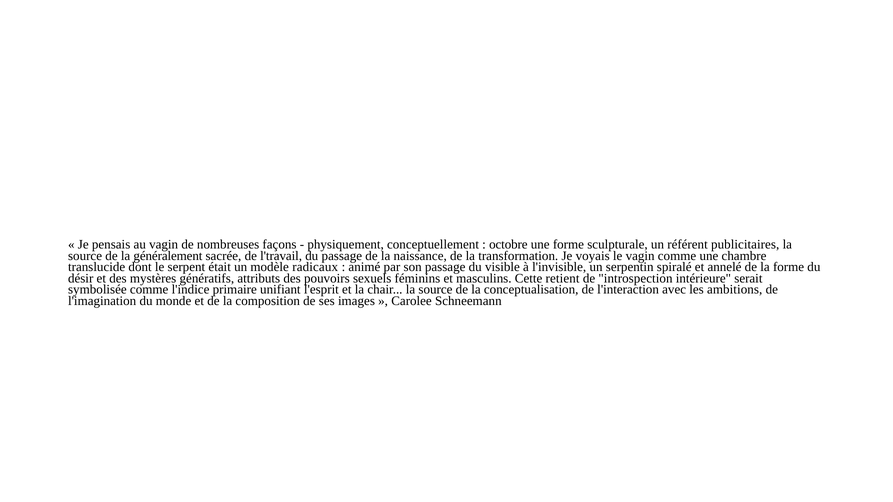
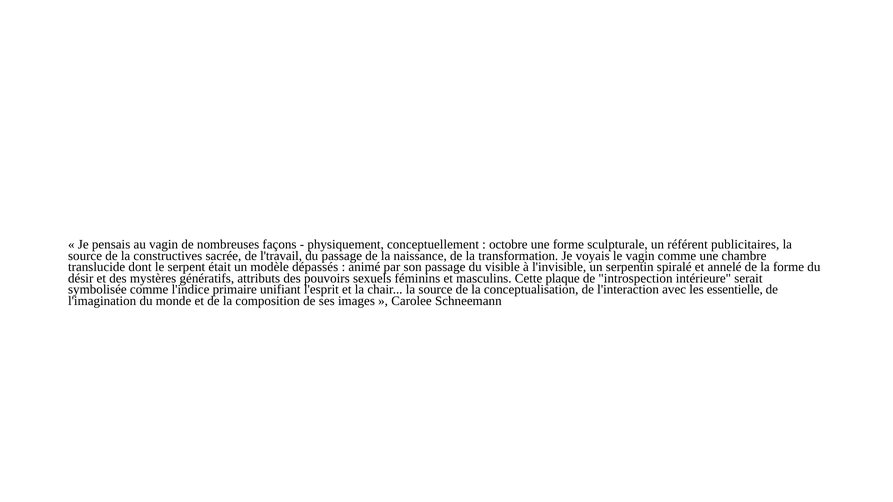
généralement: généralement -> constructives (168, 256)
radicaux: radicaux -> dépassés (315, 267)
retient: retient -> plaque (563, 278)
ambitions: ambitions -> essentielle (735, 290)
